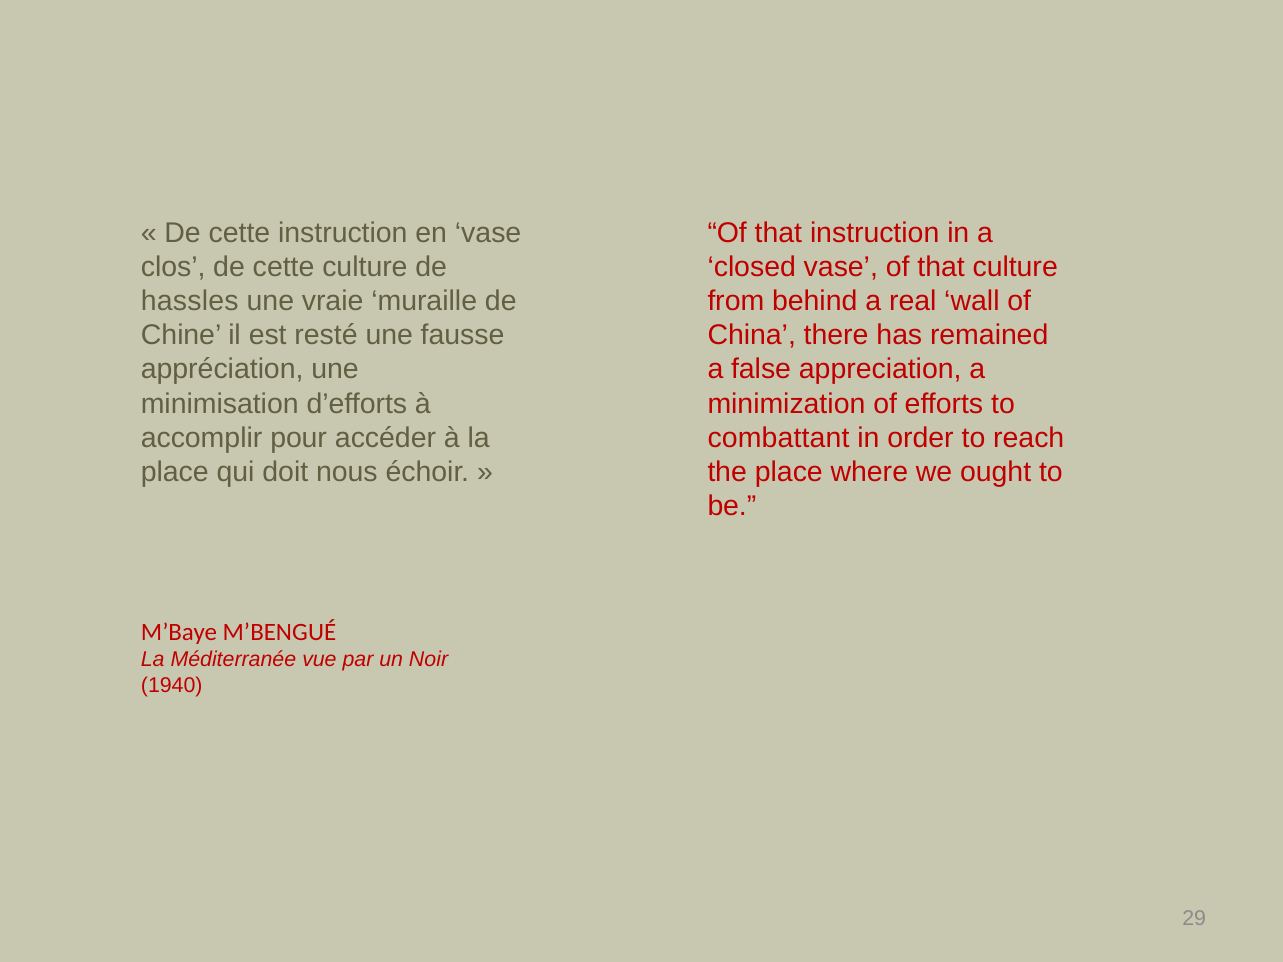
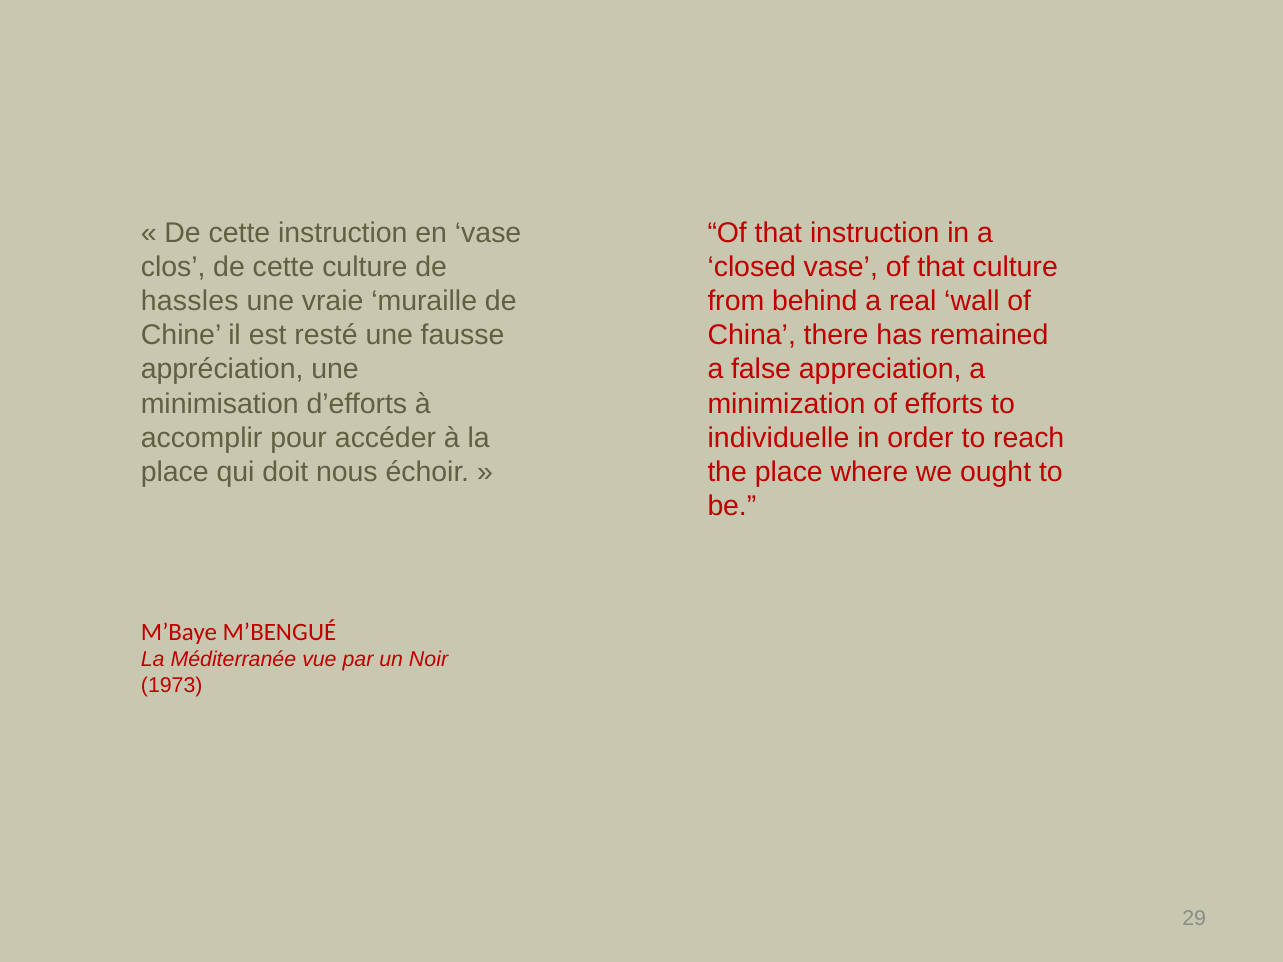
combattant: combattant -> individuelle (779, 438)
1940: 1940 -> 1973 (172, 686)
